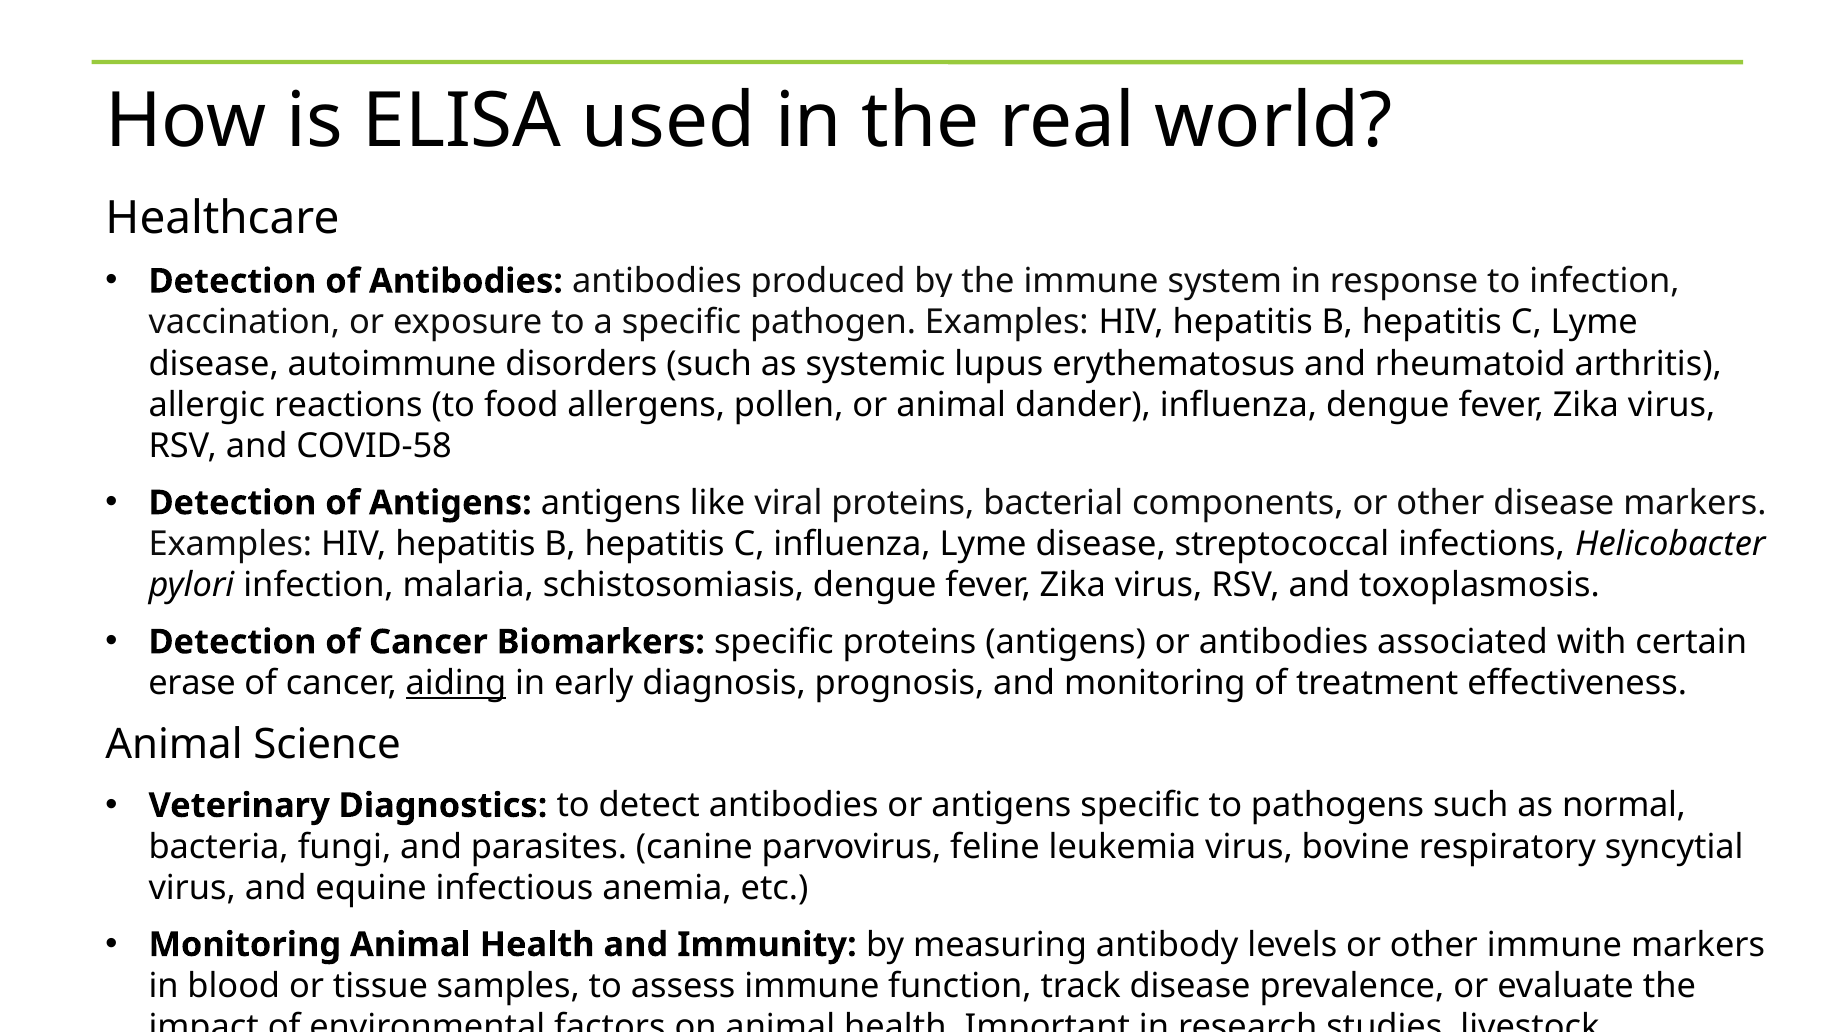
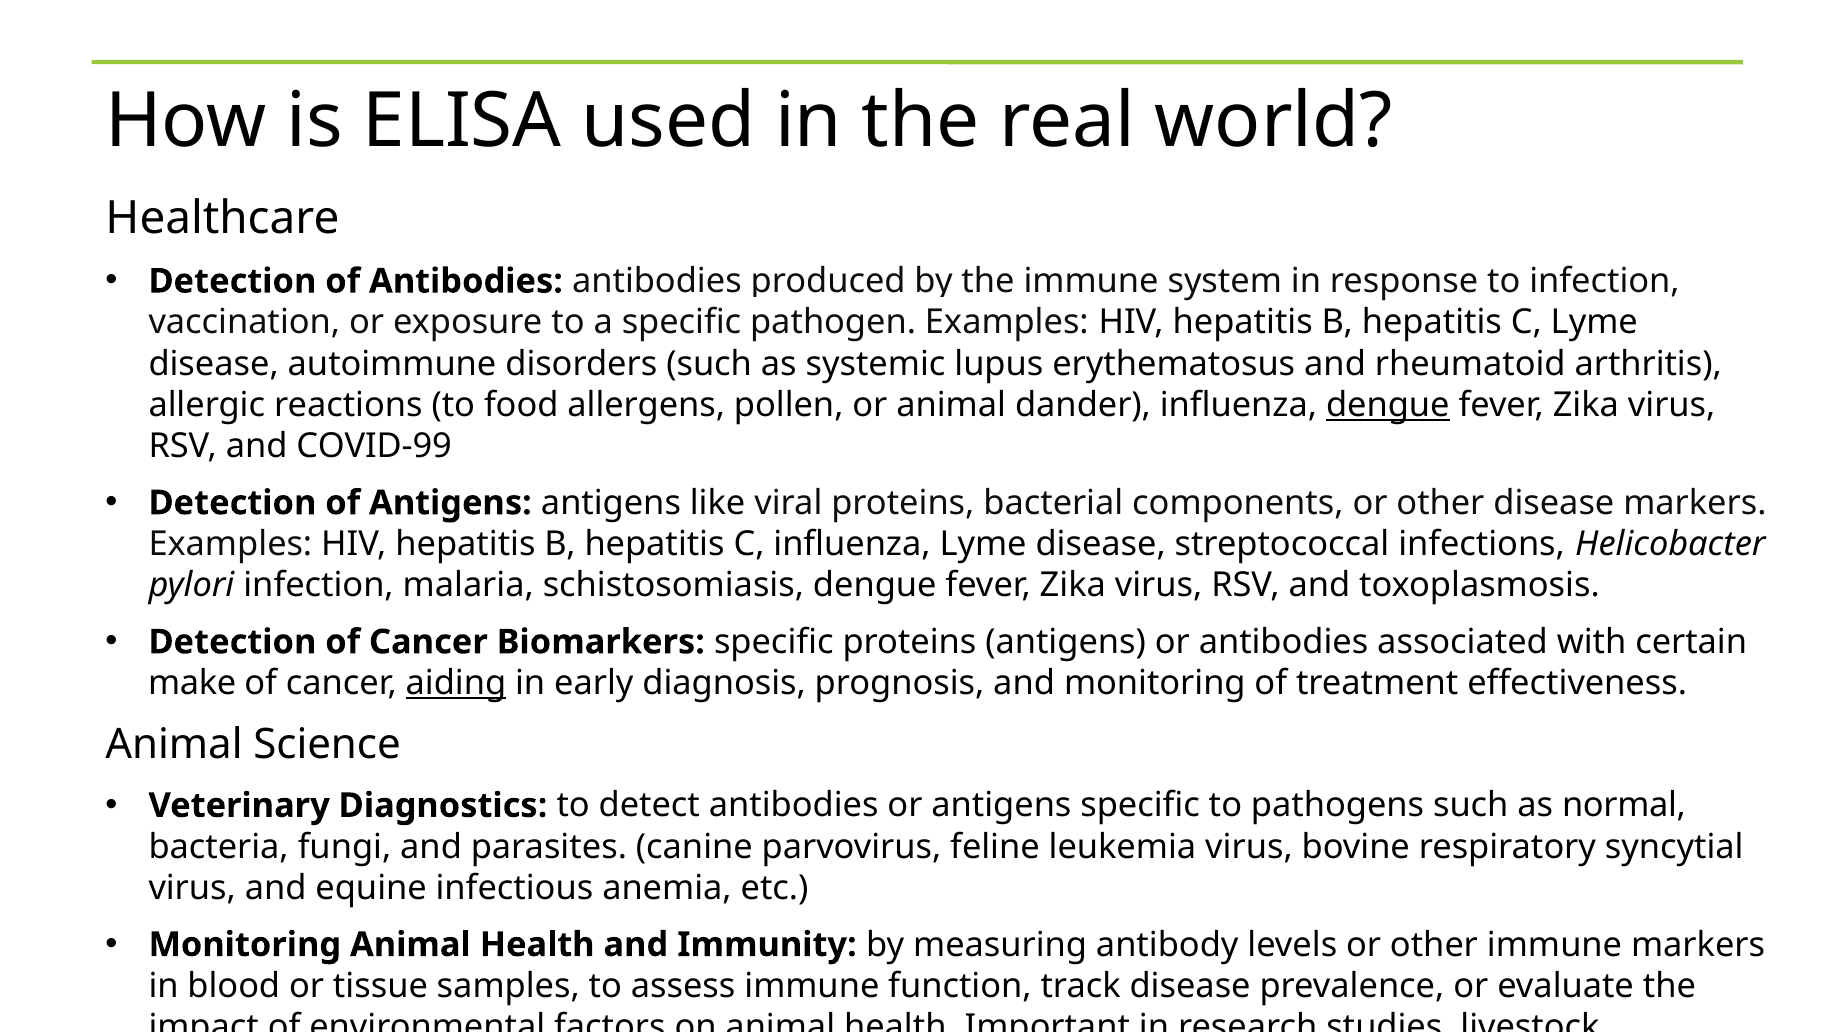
dengue underline: none -> present (1388, 405)
COVID-58: COVID-58 -> COVID-99 (374, 446)
erase: erase -> make (192, 683)
